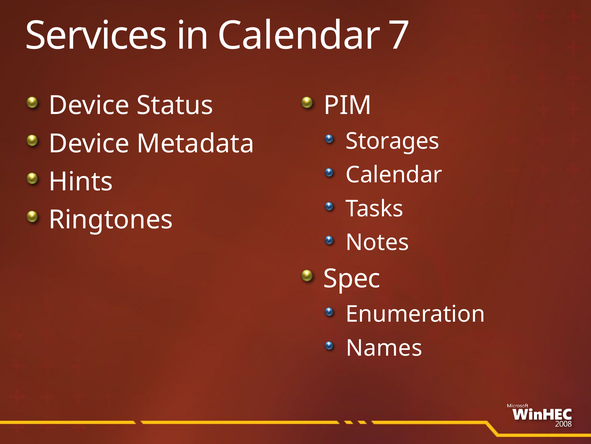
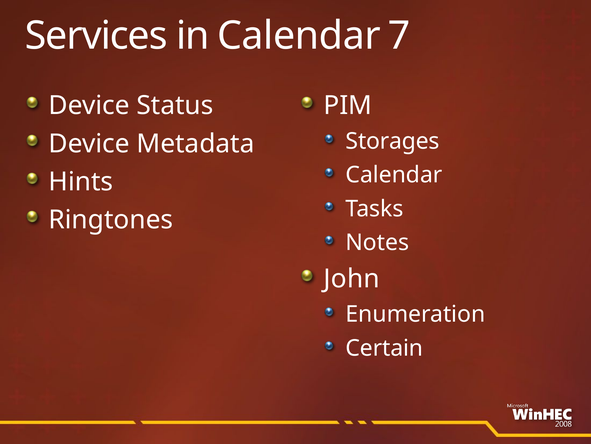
Spec: Spec -> John (352, 278)
Names: Names -> Certain (384, 348)
